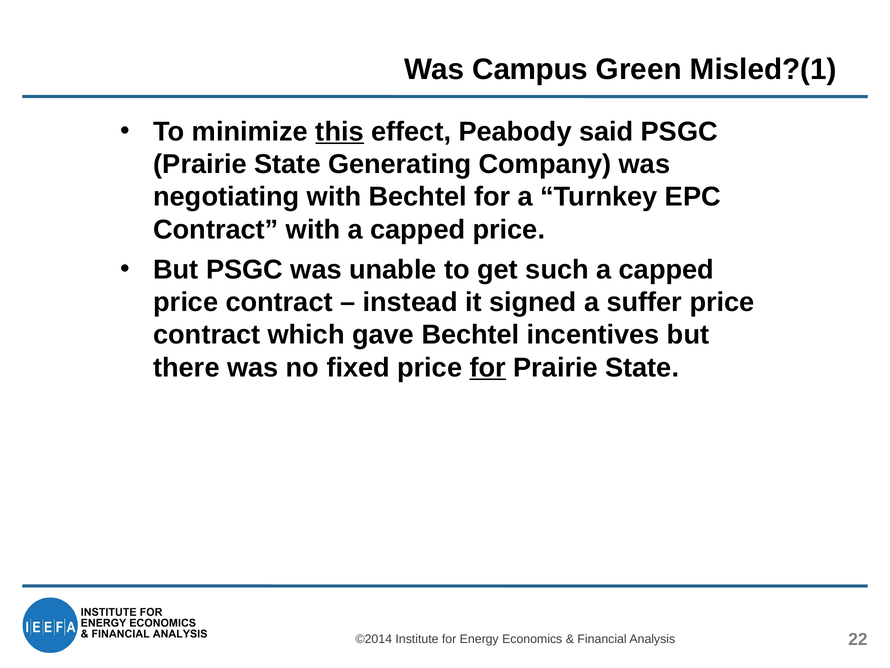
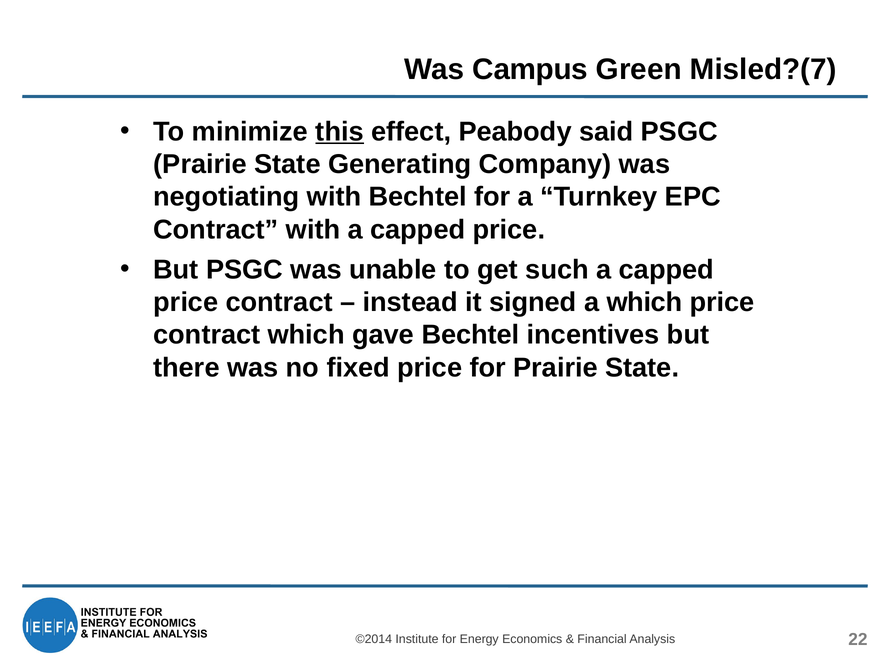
Misled?(1: Misled?(1 -> Misled?(7 (763, 69)
a suffer: suffer -> which (644, 302)
for underline: present -> none (488, 367)
